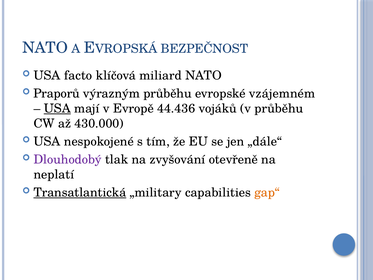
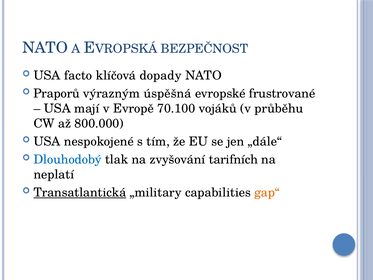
miliard: miliard -> dopady (161, 75)
výrazným průběhu: průběhu -> úspěšná (167, 93)
vzájemném: vzájemném -> frustrované (282, 93)
USA underline: present -> none (57, 108)
44.436: 44.436 -> 70.100 (176, 108)
430.000: 430.000 -> 800.000 (99, 123)
Dlouhodobý colour: purple -> blue (68, 159)
otevřeně: otevřeně -> tarifních (233, 159)
